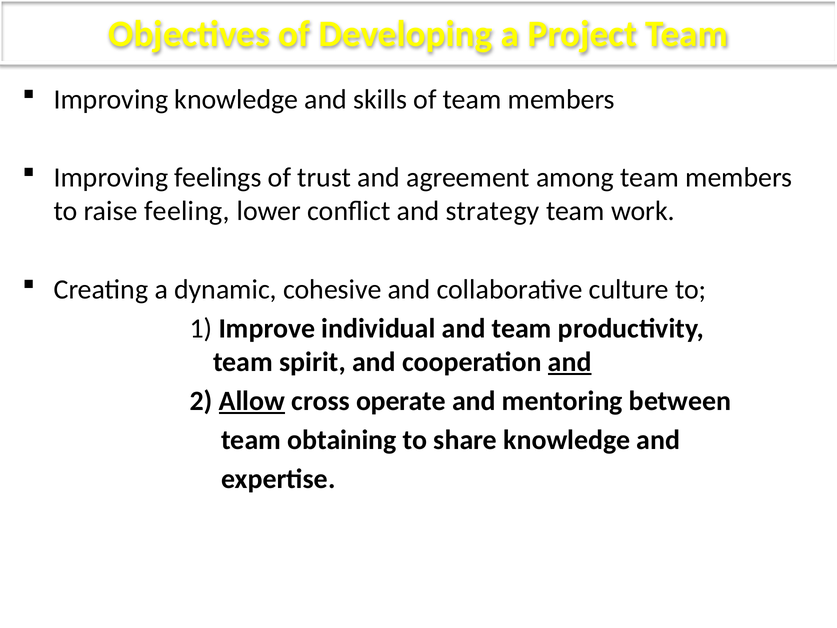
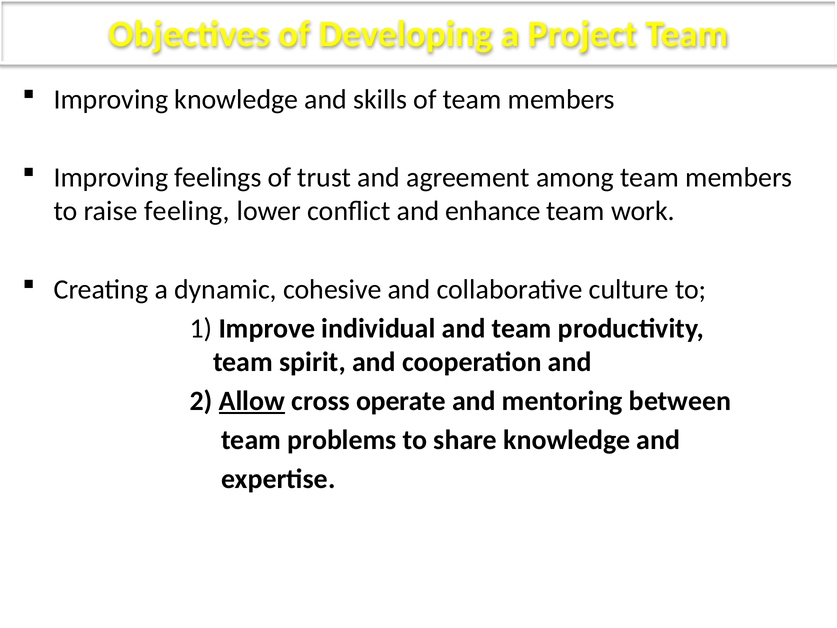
strategy: strategy -> enhance (493, 211)
and underline: present -> none (570, 362)
obtaining: obtaining -> problems (342, 440)
